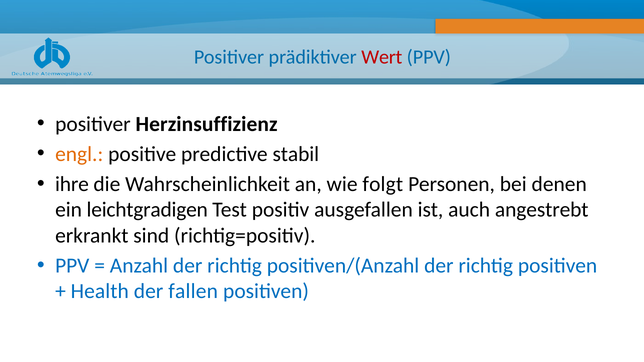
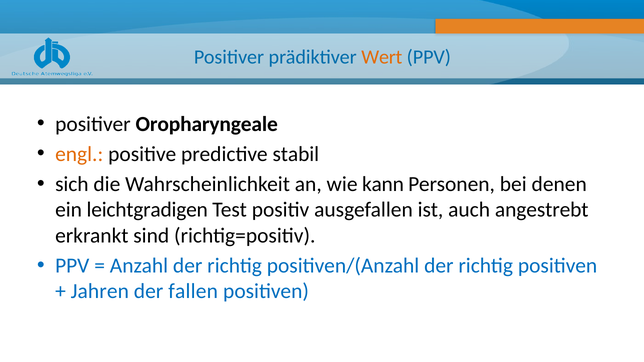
Wert colour: red -> orange (382, 57)
Herzinsuffizienz: Herzinsuffizienz -> Oropharyngeale (207, 124)
ihre: ihre -> sich (72, 184)
folgt: folgt -> kann (383, 184)
Health: Health -> Jahren (100, 292)
